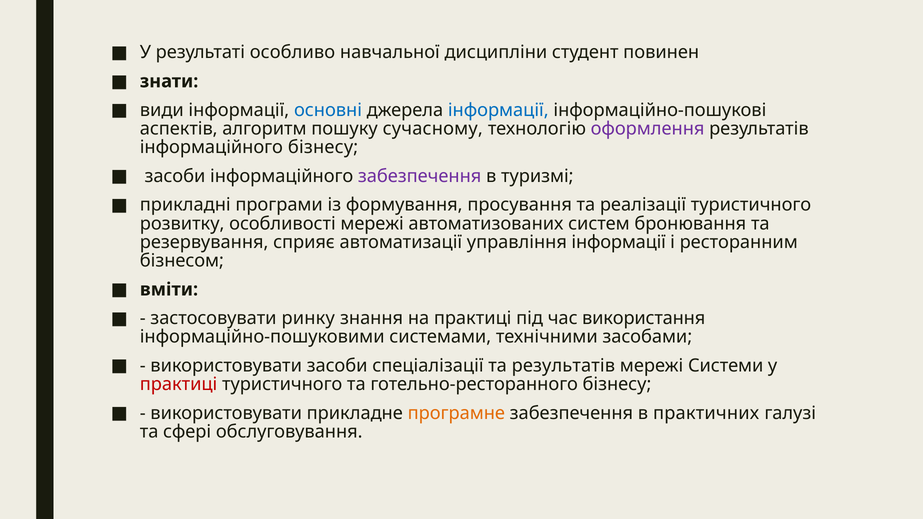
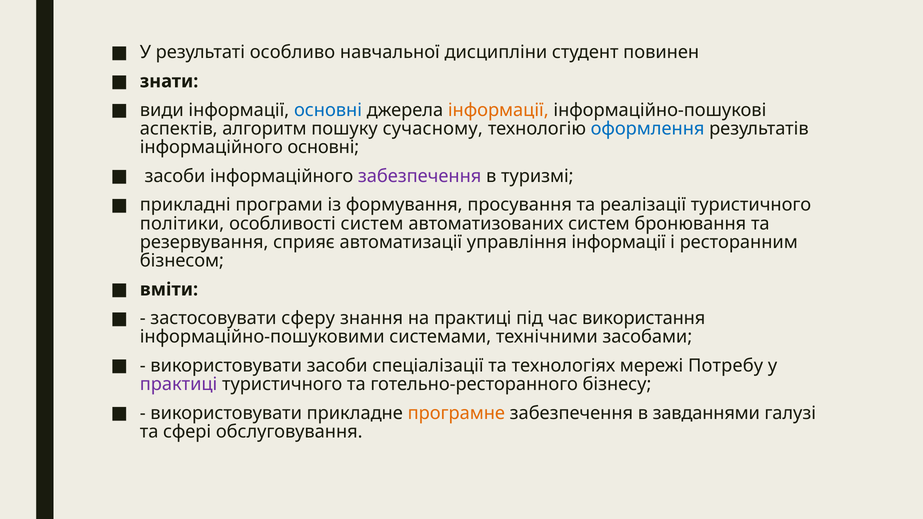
інформації colour: blue -> orange (498, 110)
оформлення colour: purple -> blue (648, 129)
інформаційного бізнесу: бізнесу -> основні (323, 147)
розвитку: розвитку -> політики (182, 224)
особливості мережі: мережі -> систем (372, 224)
ринку: ринку -> сферу (308, 318)
та результатів: результатів -> технологіях (563, 366)
Системи: Системи -> Потребу (726, 366)
практиці colour: red -> purple (179, 384)
практичних: практичних -> завданнями (706, 413)
